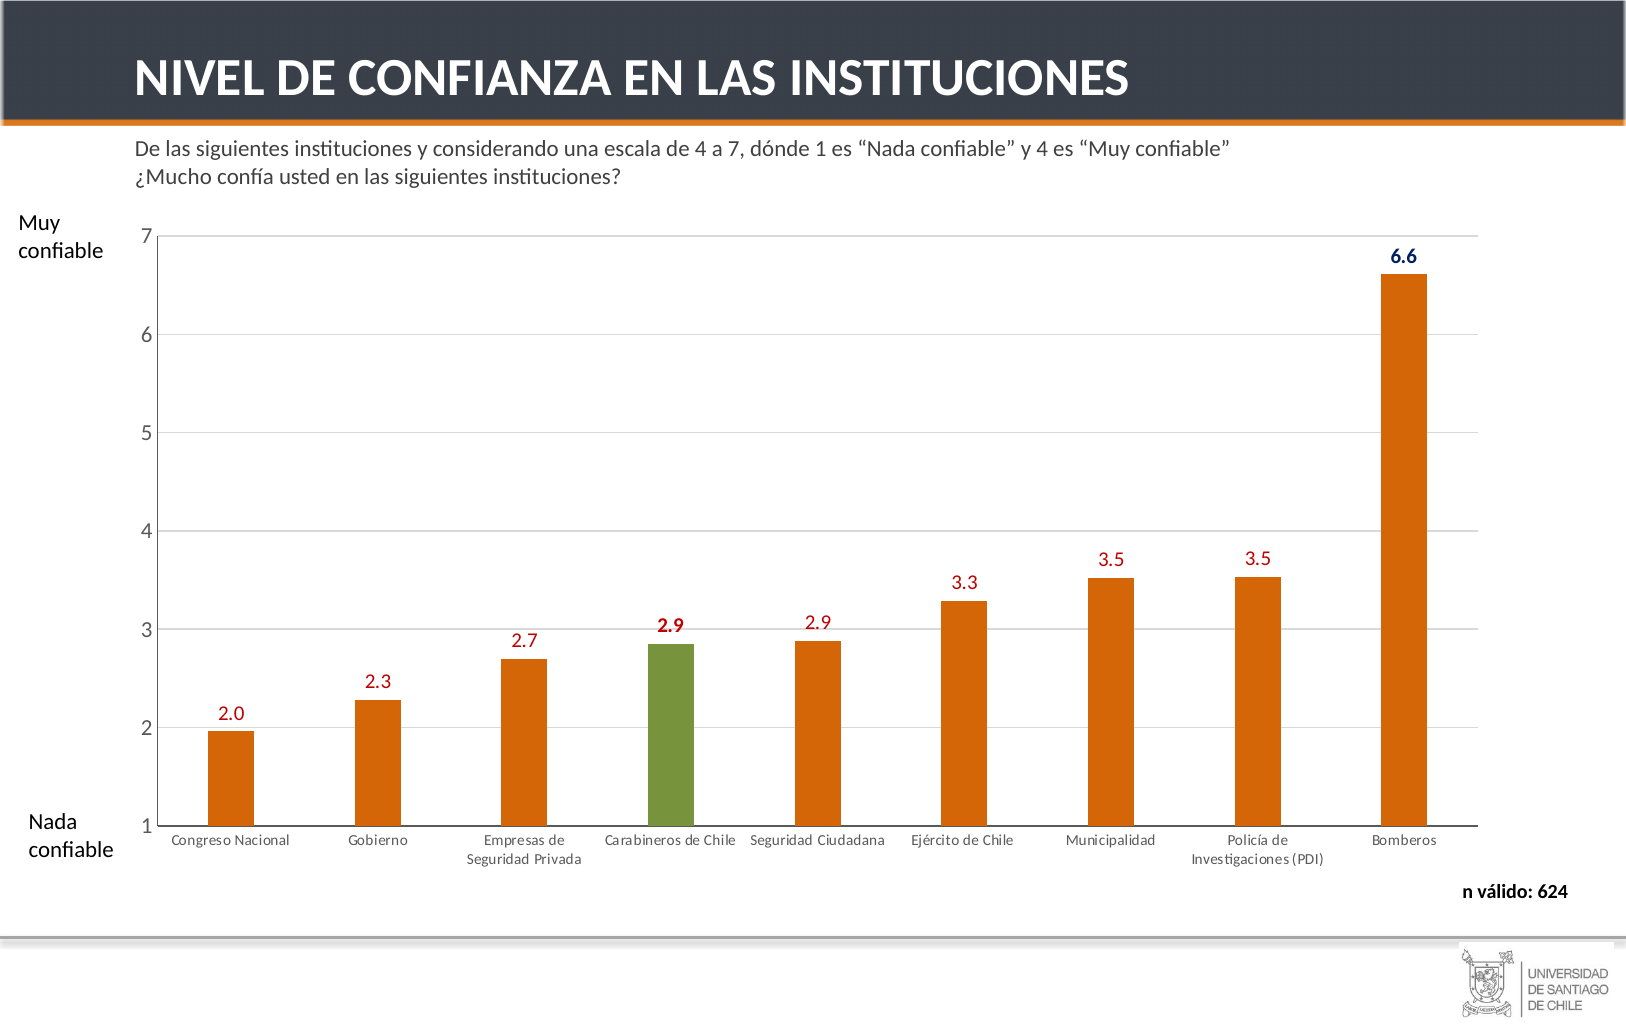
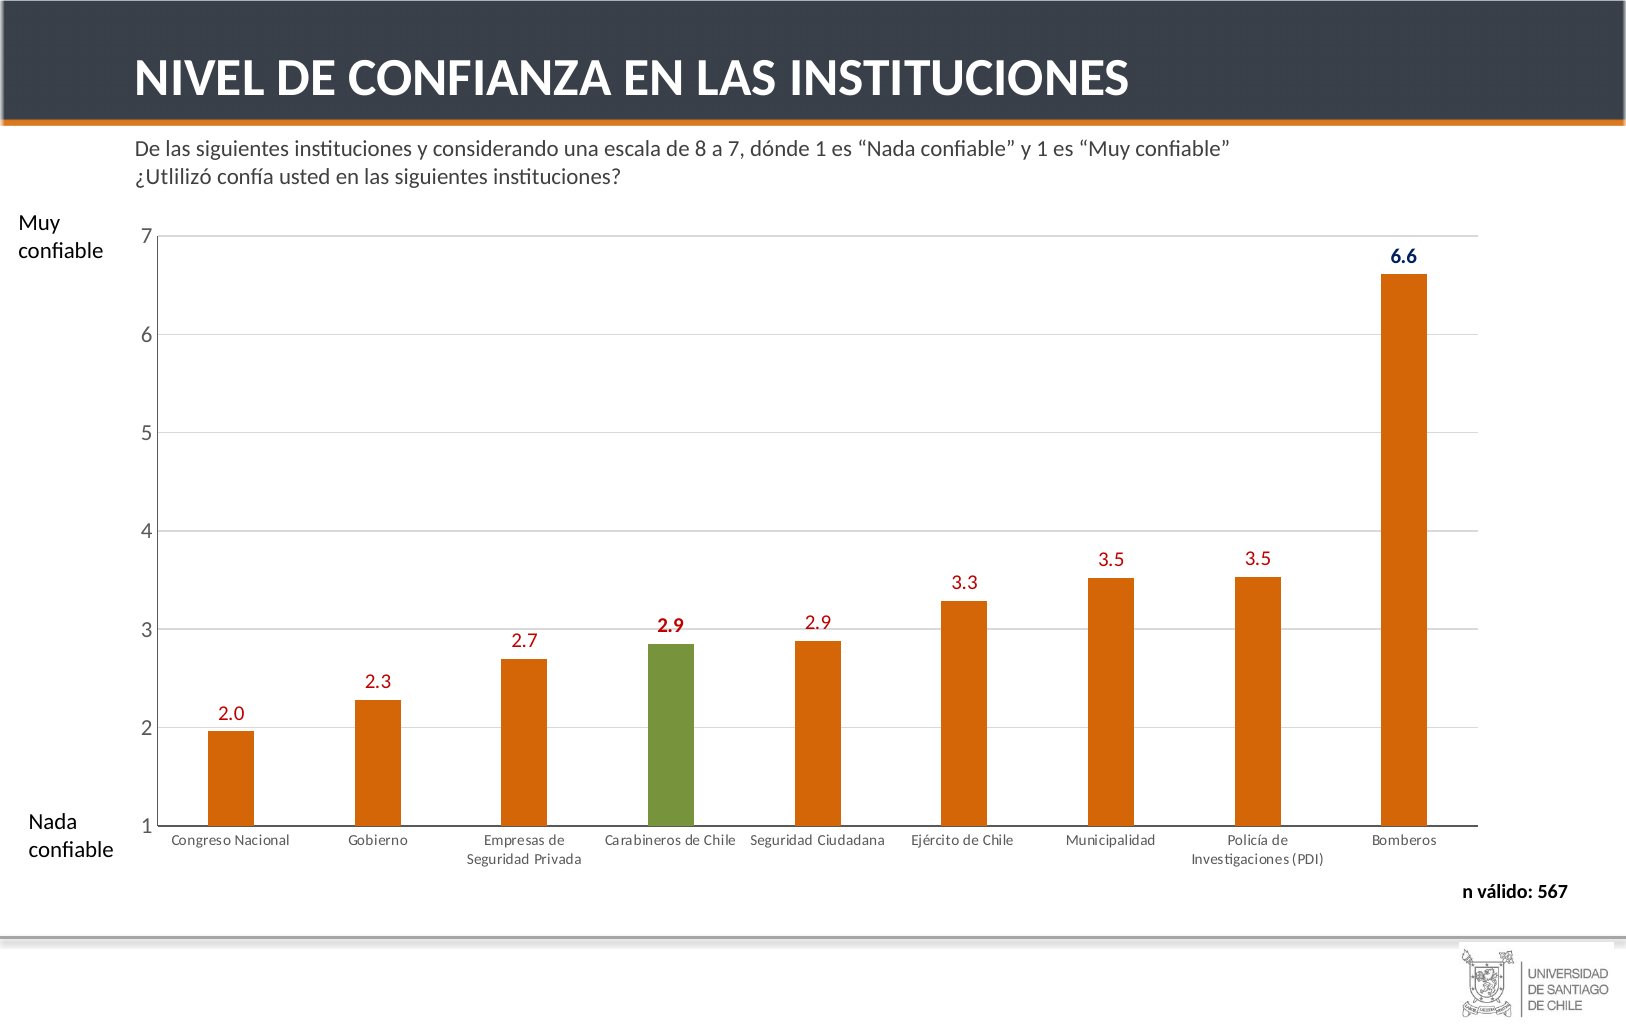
de 4: 4 -> 8 (701, 149)
y 4: 4 -> 1 (1042, 149)
¿Mucho: ¿Mucho -> ¿Utlilizó (173, 176)
624: 624 -> 567 (1553, 892)
